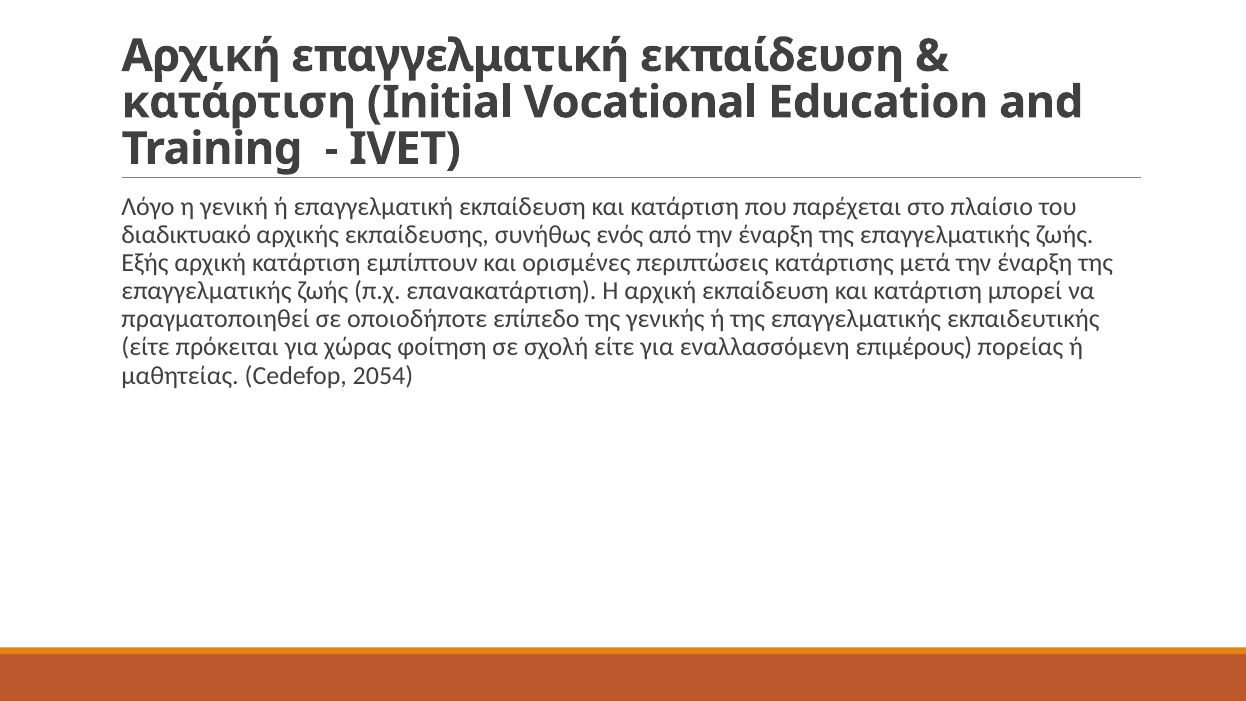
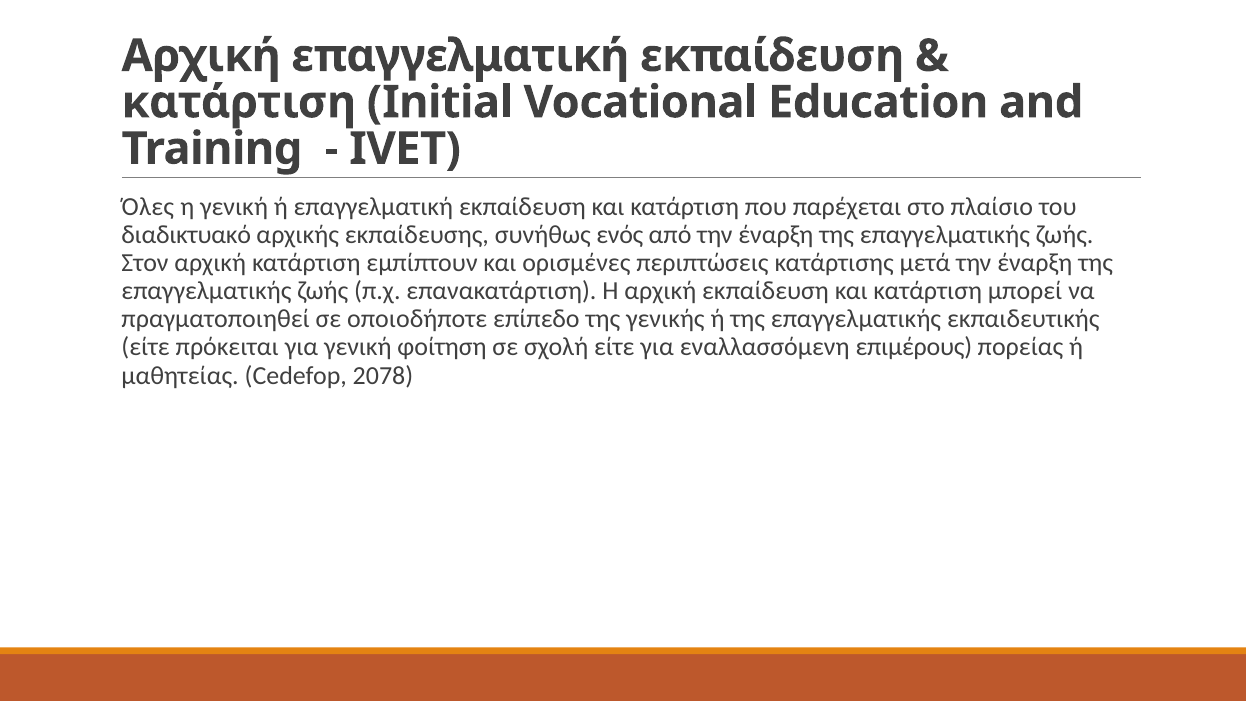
Λόγο: Λόγο -> Όλες (148, 207)
Εξής: Εξής -> Στον (145, 263)
για χώρας: χώρας -> γενική (358, 347)
2054: 2054 -> 2078 (383, 375)
